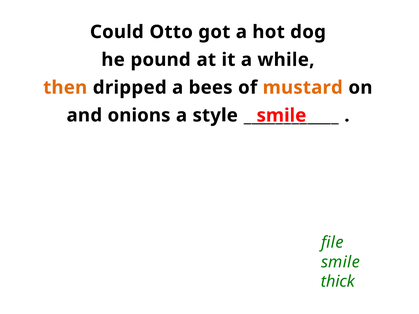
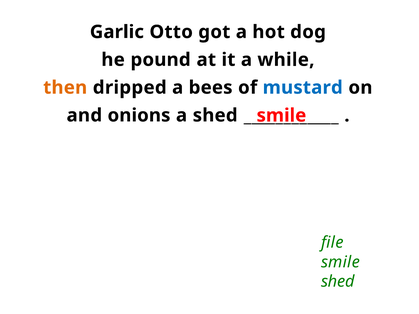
Could: Could -> Garlic (117, 32)
mustard colour: orange -> blue (303, 88)
a style: style -> shed (215, 115)
thick: thick -> shed (338, 282)
